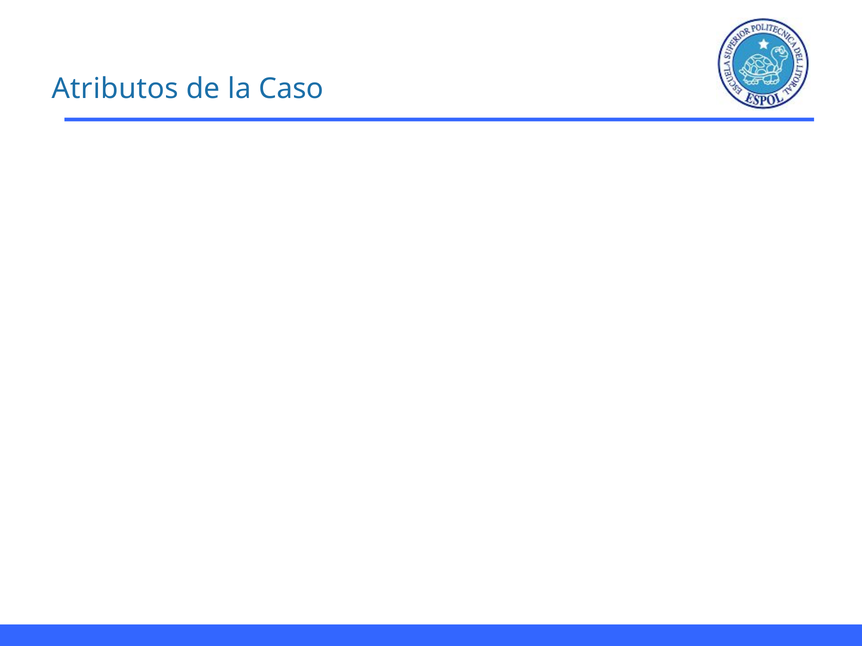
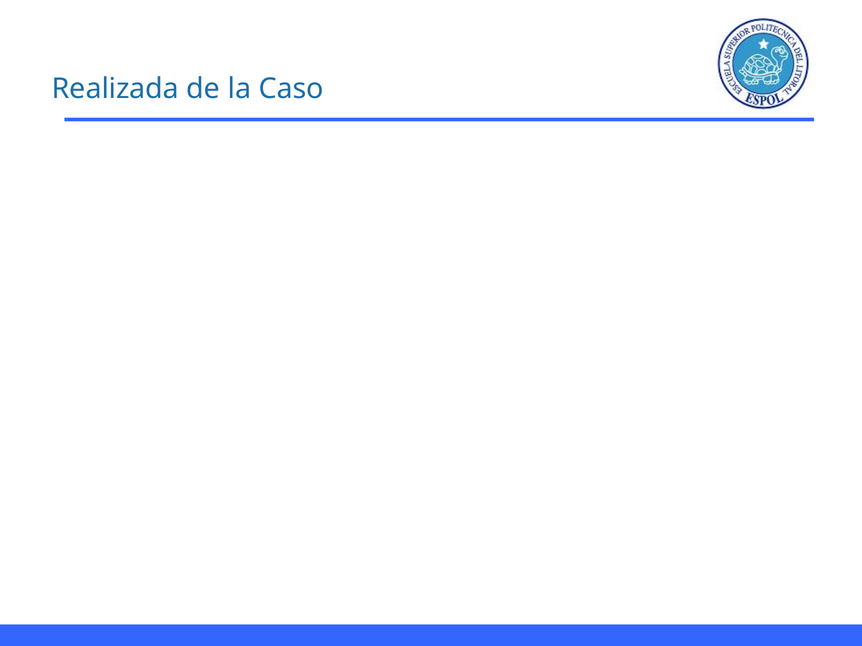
Atributos: Atributos -> Realizada (115, 89)
